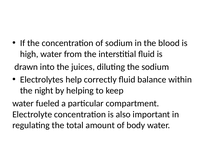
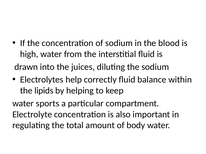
night: night -> lipids (44, 91)
fueled: fueled -> sports (48, 104)
